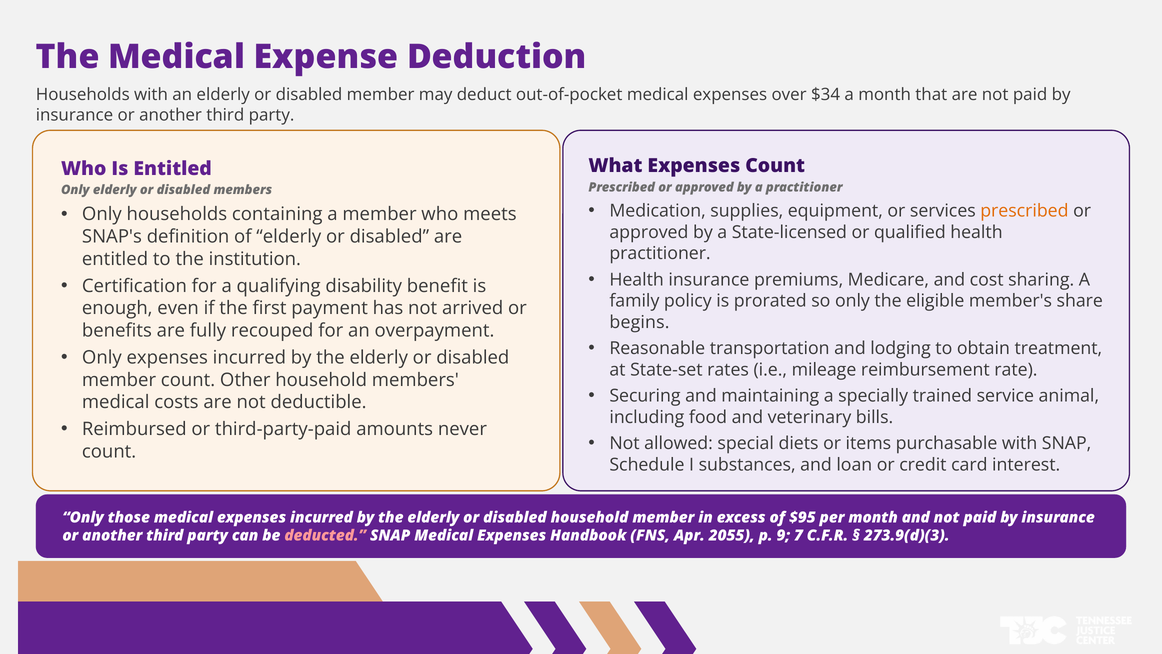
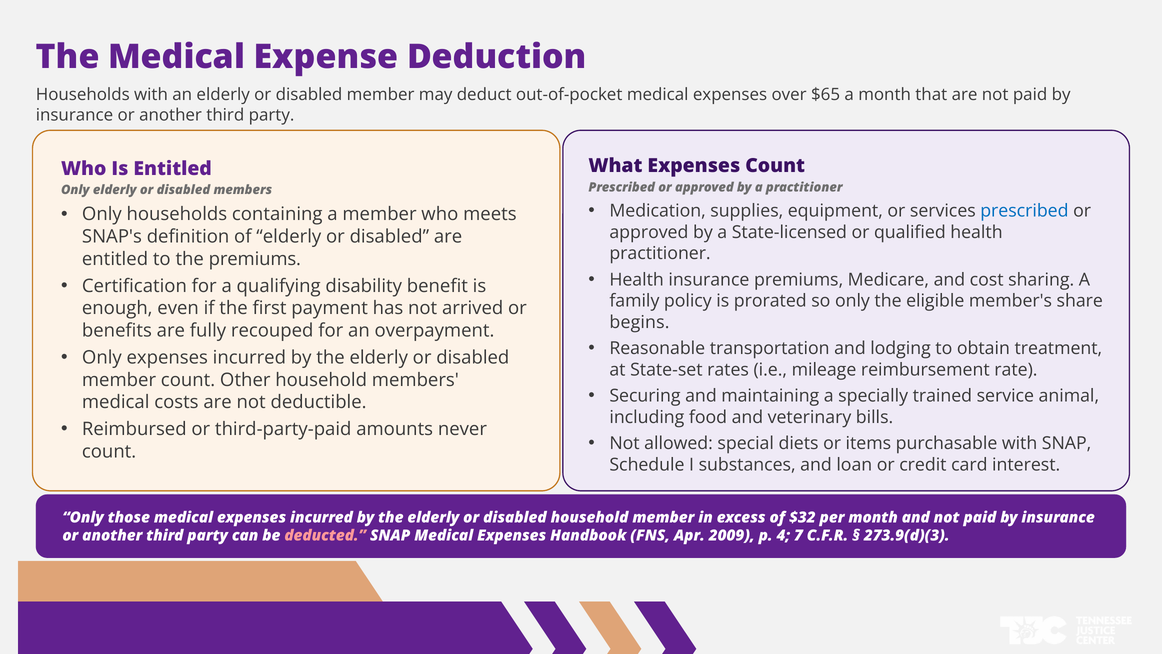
$34: $34 -> $65 (826, 95)
prescribed colour: orange -> blue (1024, 211)
the institution: institution -> premiums (255, 259)
$95: $95 -> $32 (802, 517)
2055: 2055 -> 2009 (732, 536)
9: 9 -> 4 (783, 536)
